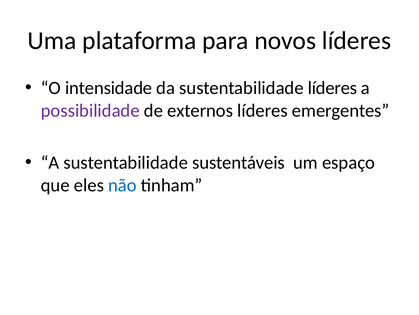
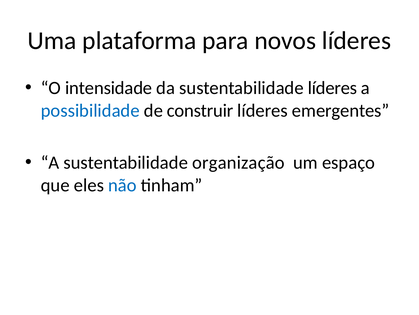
possibilidade colour: purple -> blue (90, 110)
externos: externos -> construir (200, 110)
sustentáveis: sustentáveis -> organização (238, 162)
